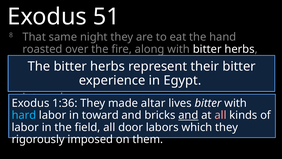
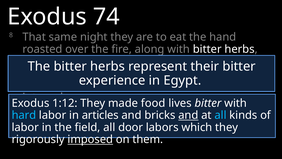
51: 51 -> 74 (106, 17)
1:36: 1:36 -> 1:12 (65, 103)
altar: altar -> food (153, 103)
toward: toward -> articles (100, 115)
all colour: pink -> light blue (220, 115)
imposed underline: none -> present (90, 139)
